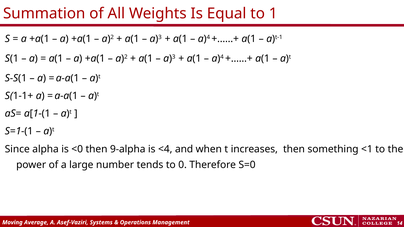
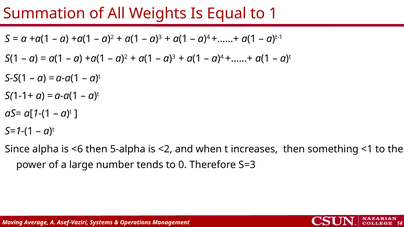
<0: <0 -> <6 (77, 149)
9-alpha: 9-alpha -> 5-alpha (128, 149)
<4: <4 -> <2 (165, 149)
S=0: S=0 -> S=3 (247, 165)
